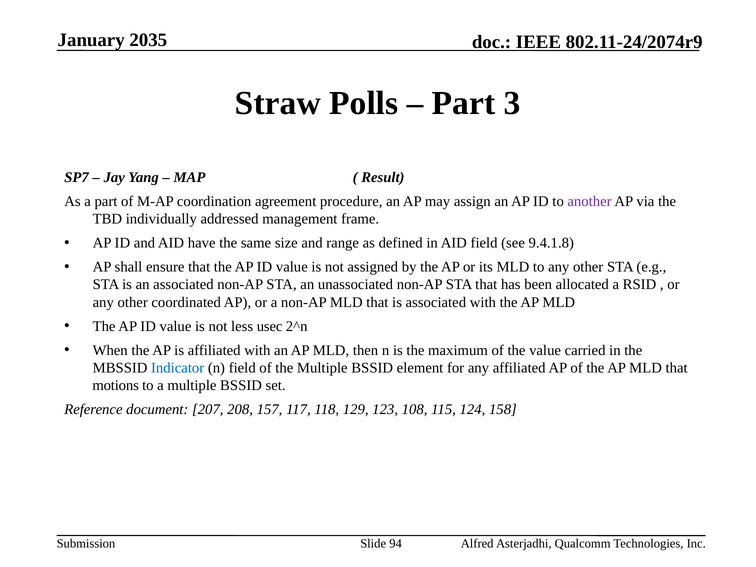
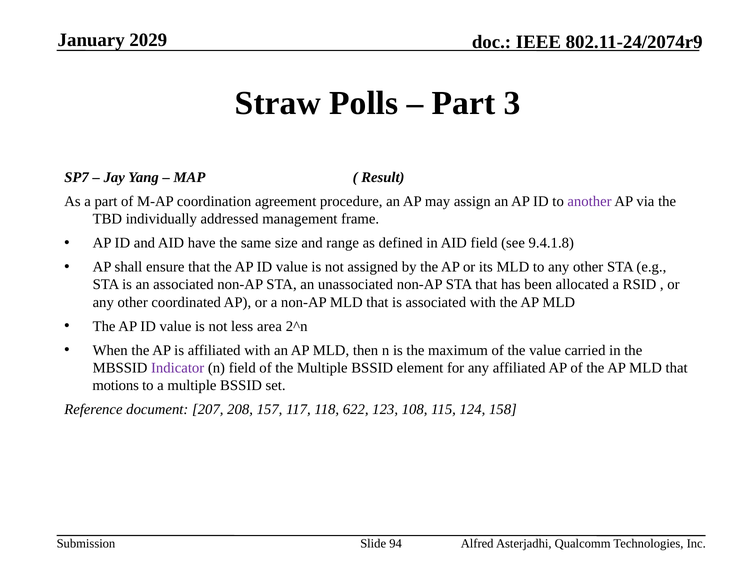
2035: 2035 -> 2029 (148, 40)
usec: usec -> area (269, 326)
Indicator colour: blue -> purple (178, 368)
129: 129 -> 622 (356, 409)
